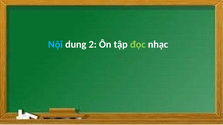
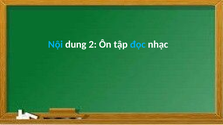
đọc colour: light green -> light blue (138, 44)
